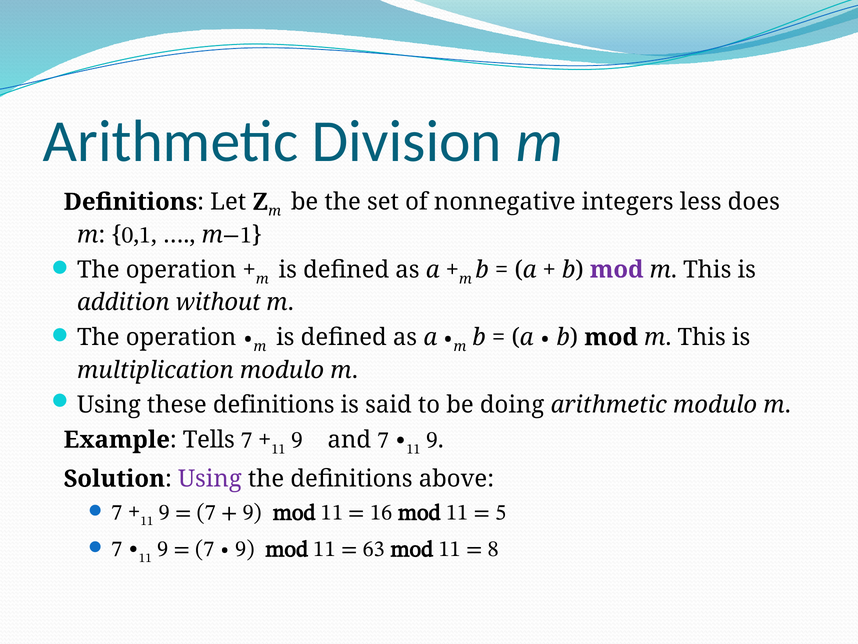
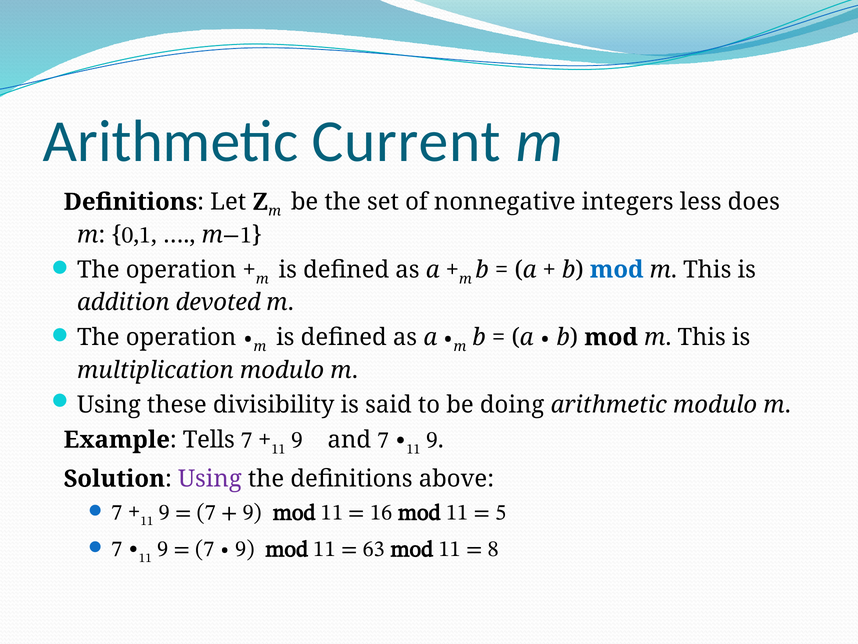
Division: Division -> Current (406, 142)
mod colour: purple -> blue (617, 269)
without: without -> devoted (218, 302)
these definitions: definitions -> divisibility (274, 405)
